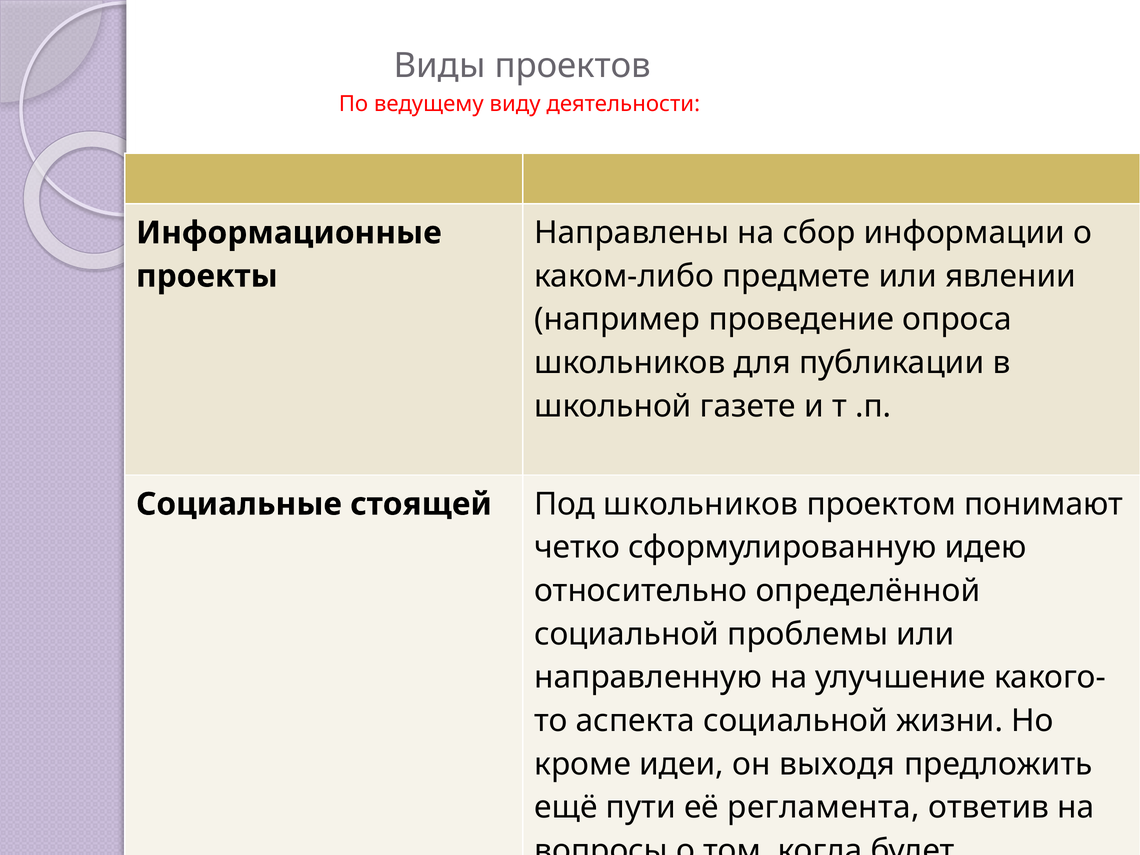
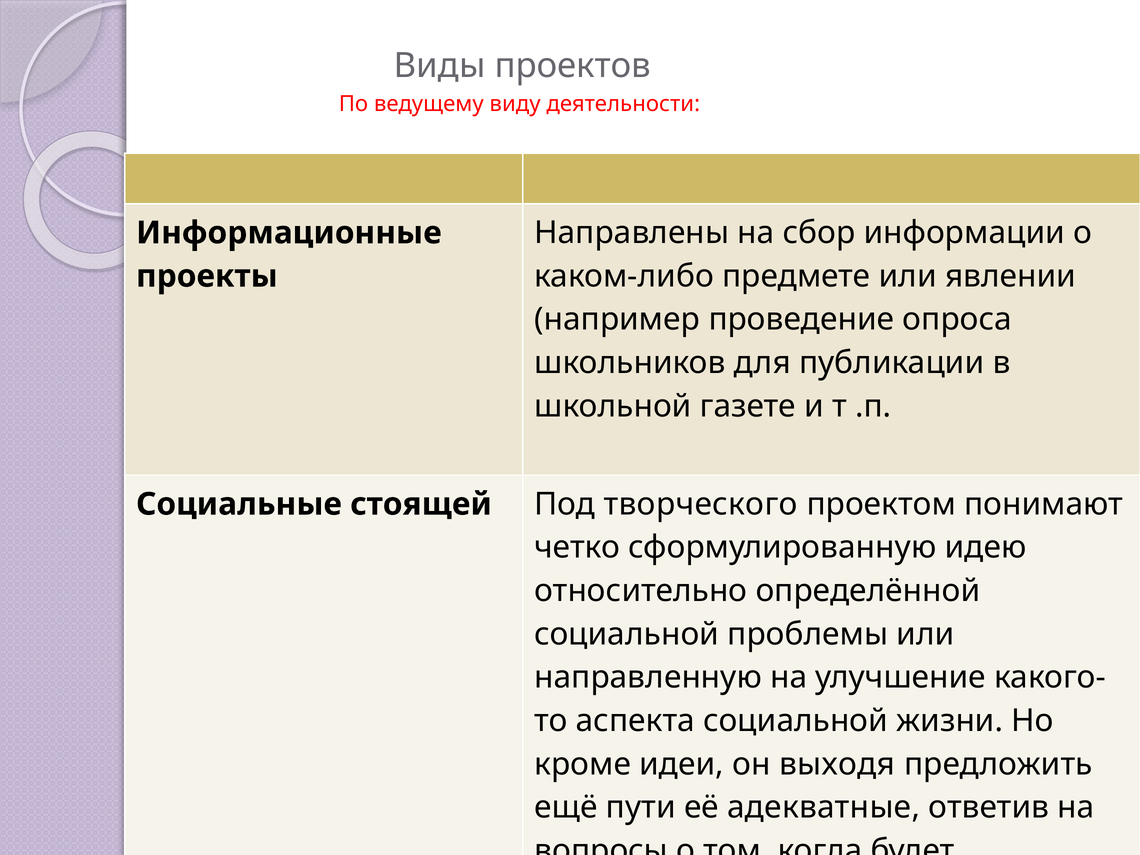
Под школьников: школьников -> творческого (701, 504)
регламента: регламента -> адекватные (824, 807)
